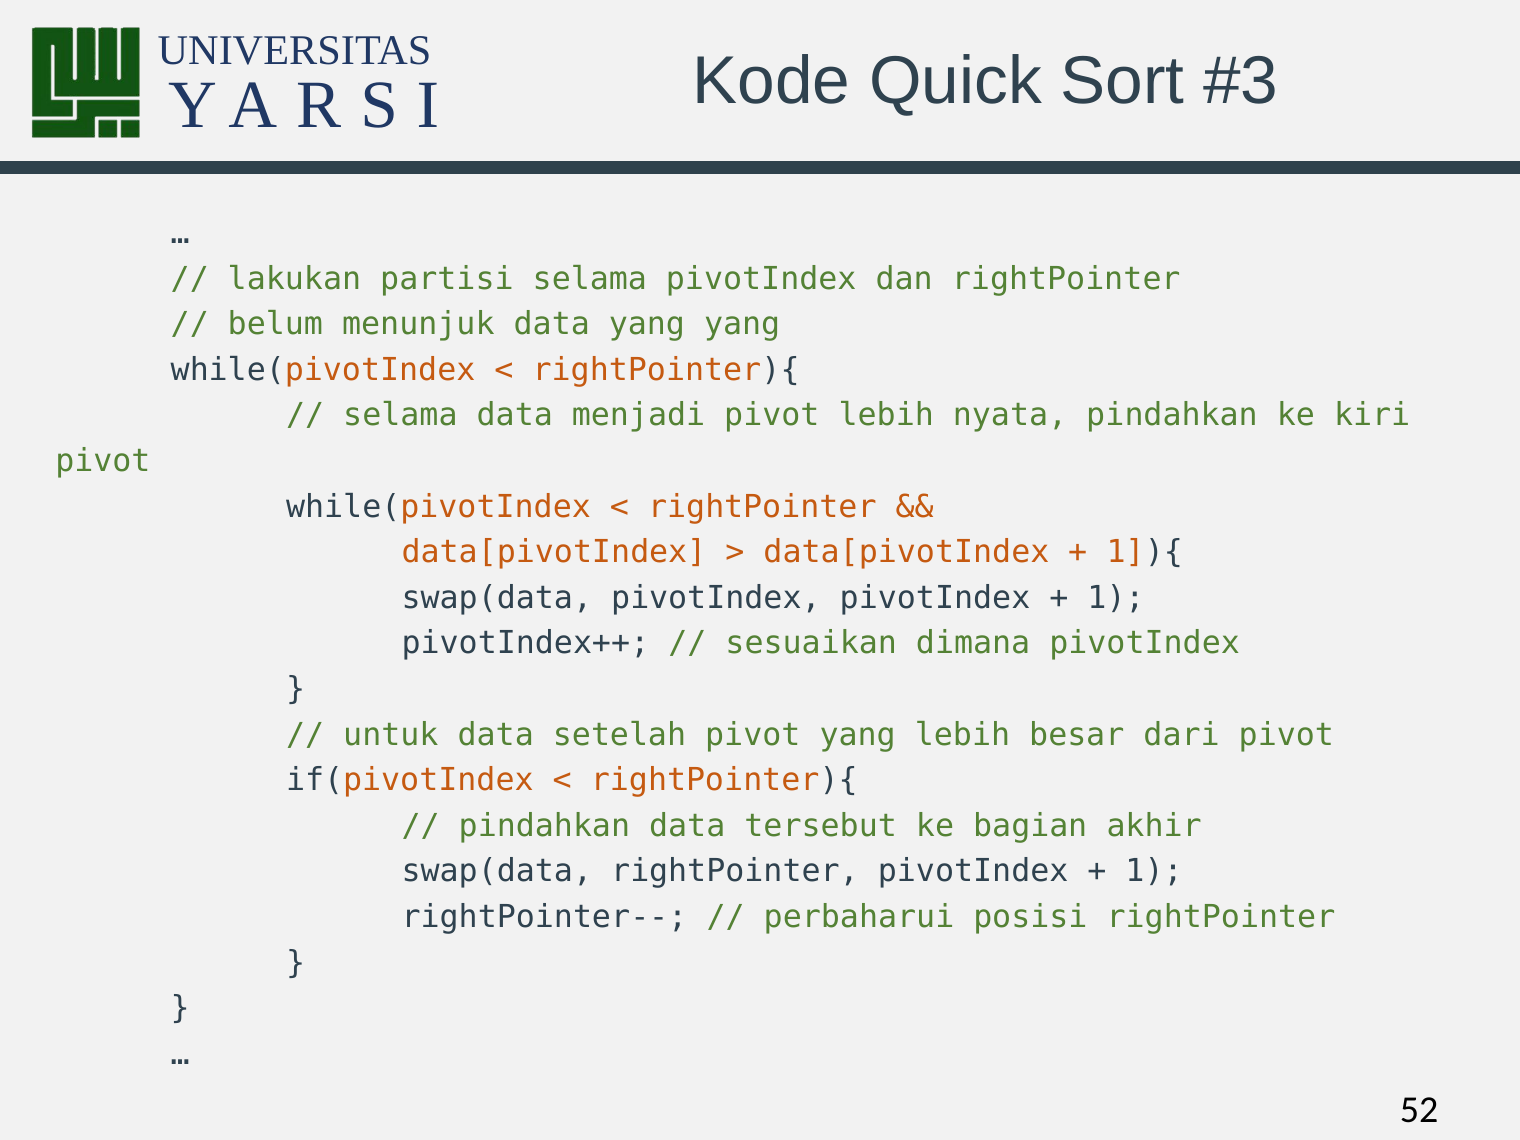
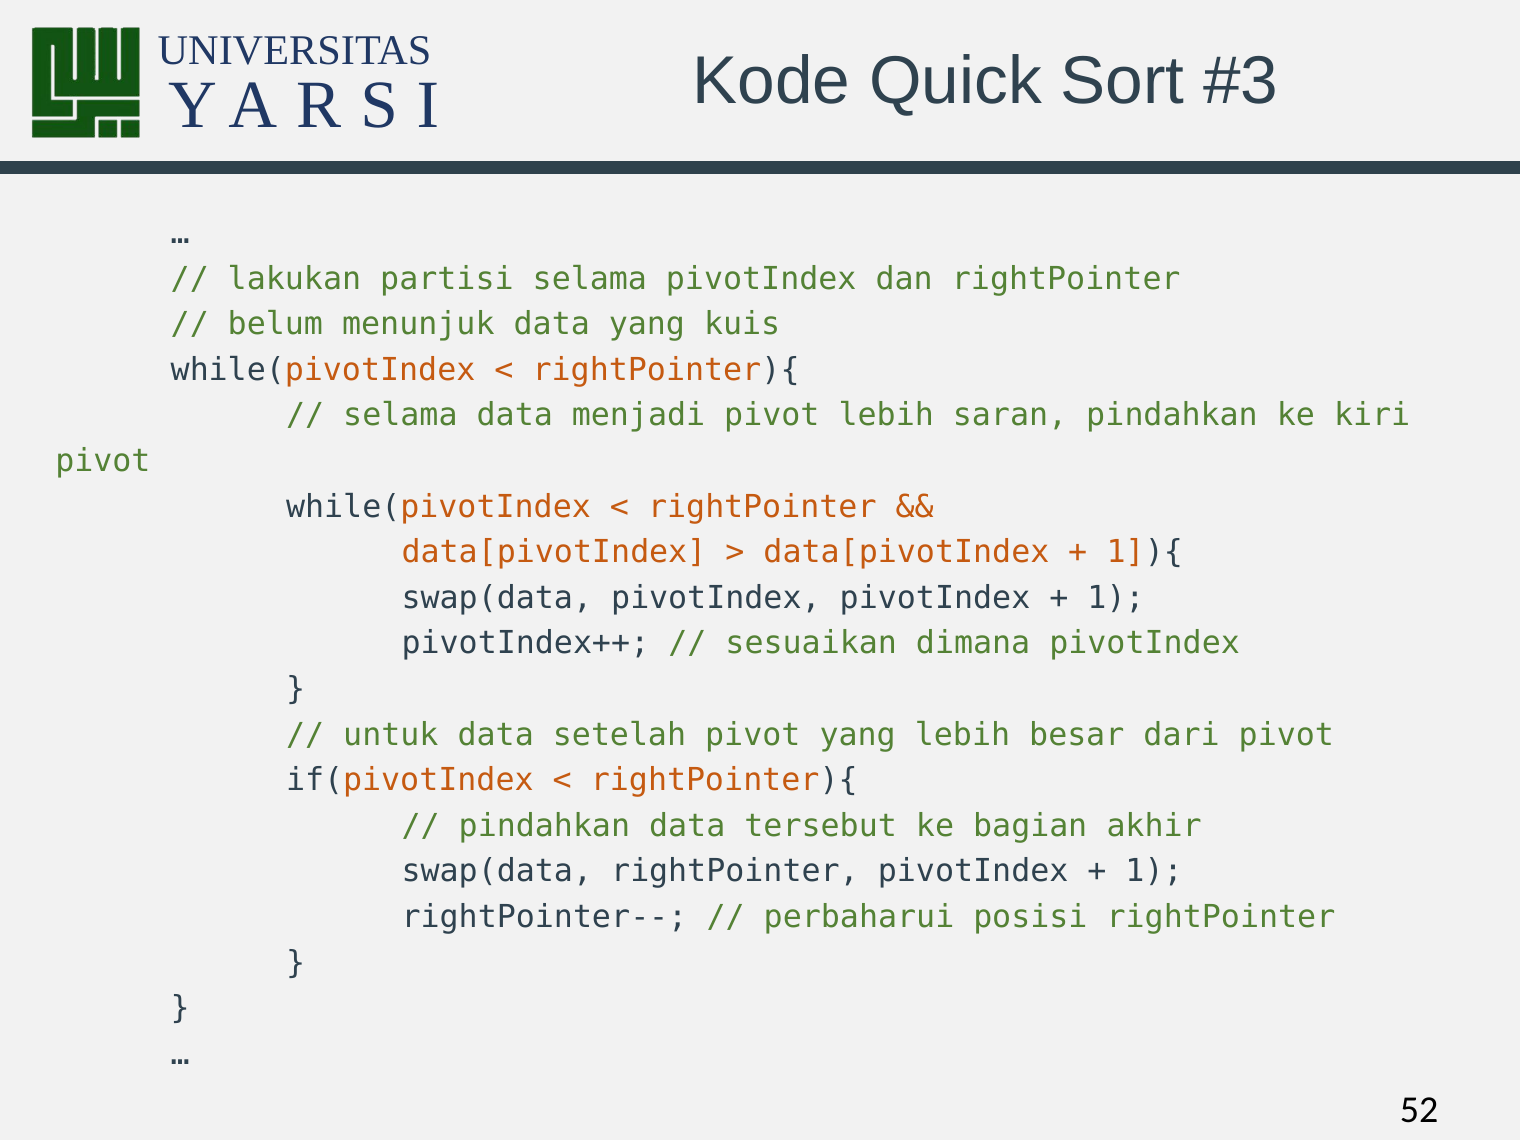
yang yang: yang -> kuis (742, 324)
nyata: nyata -> saran (1010, 416)
